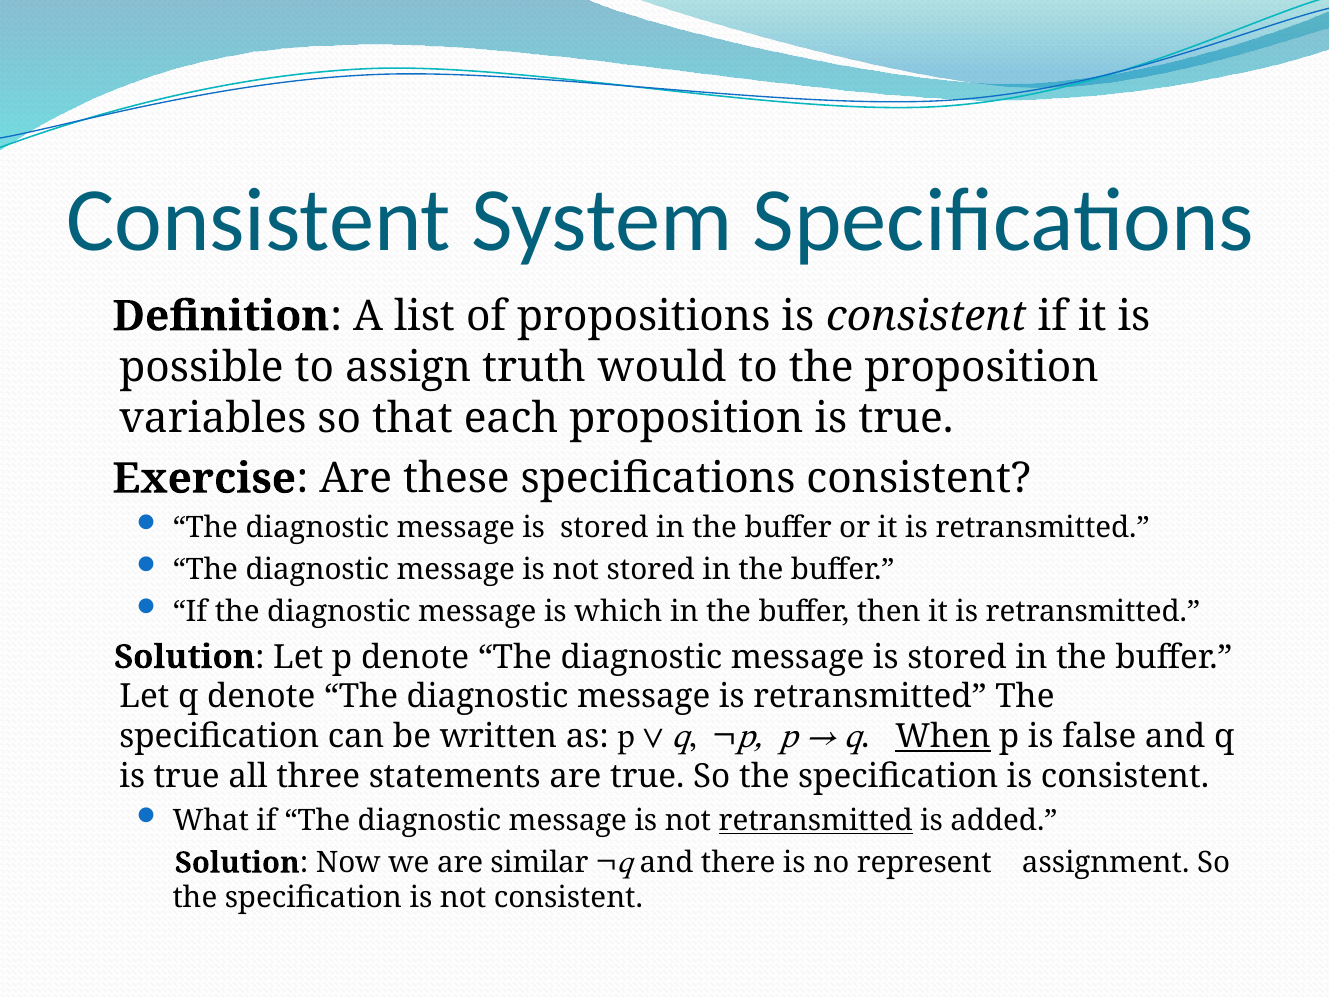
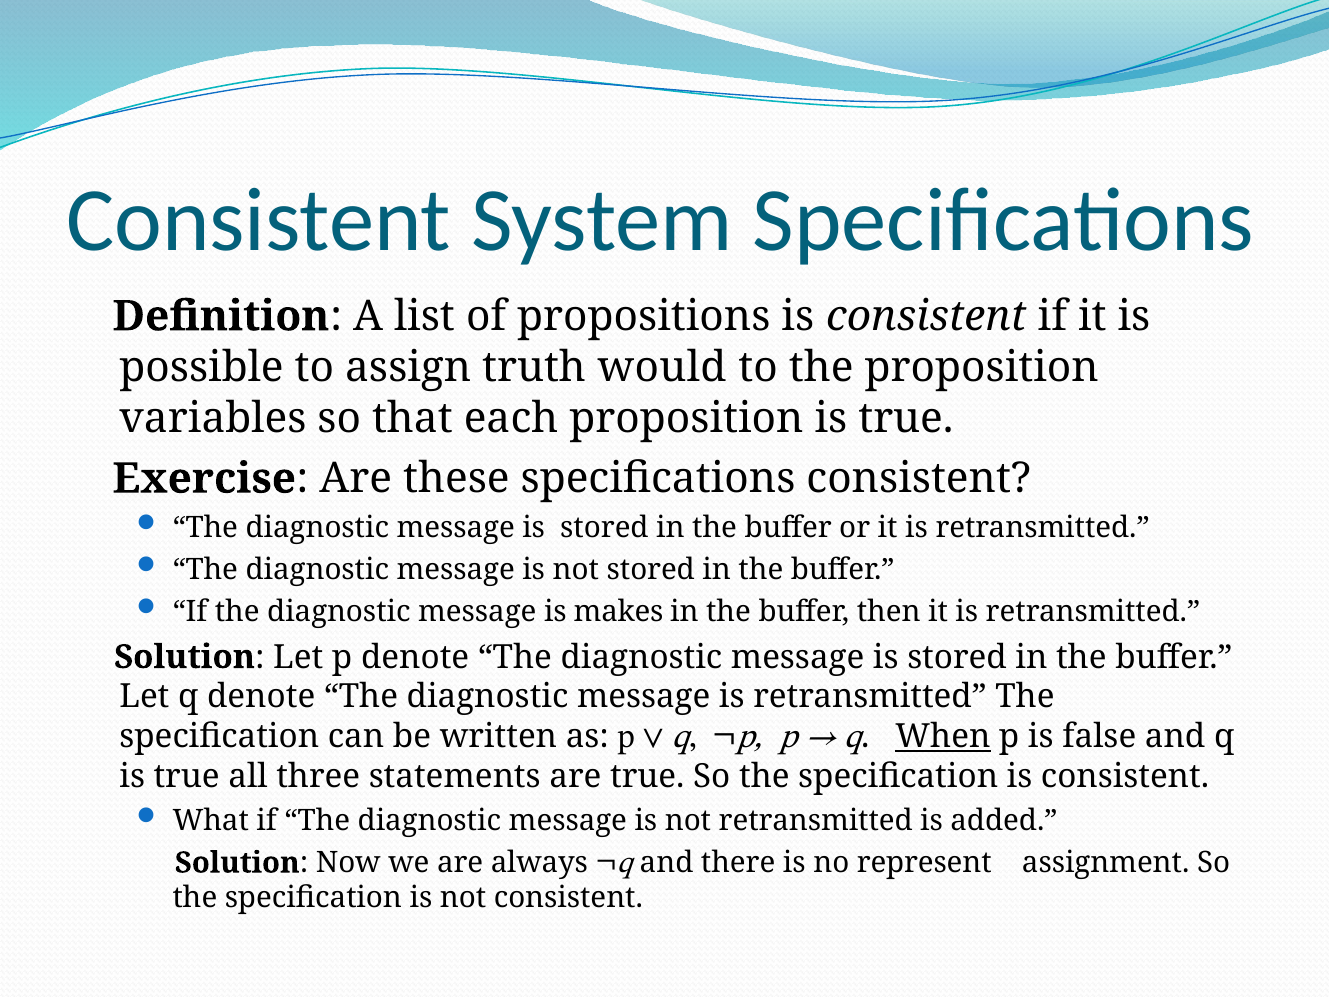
which: which -> makes (619, 612)
retransmitted underline: present -> none (816, 821)
similar: similar -> always (539, 863)
